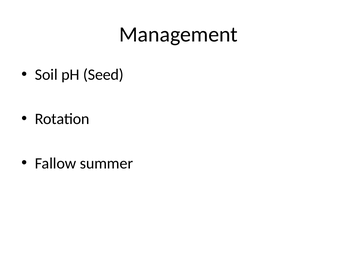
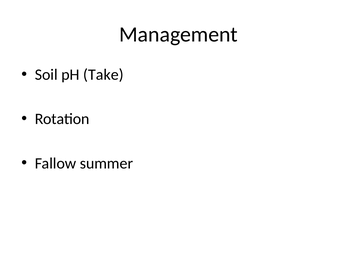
Seed: Seed -> Take (103, 75)
